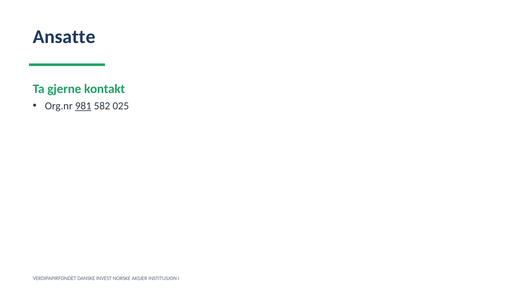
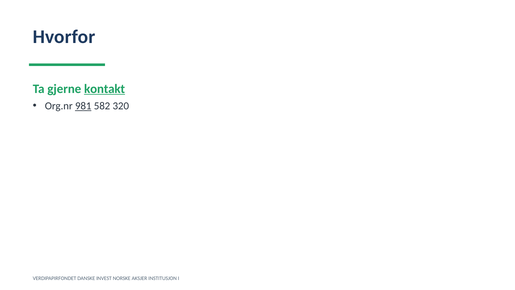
Ansatte: Ansatte -> Hvorfor (64, 37)
kontakt underline: none -> present (105, 89)
025: 025 -> 320 (121, 106)
